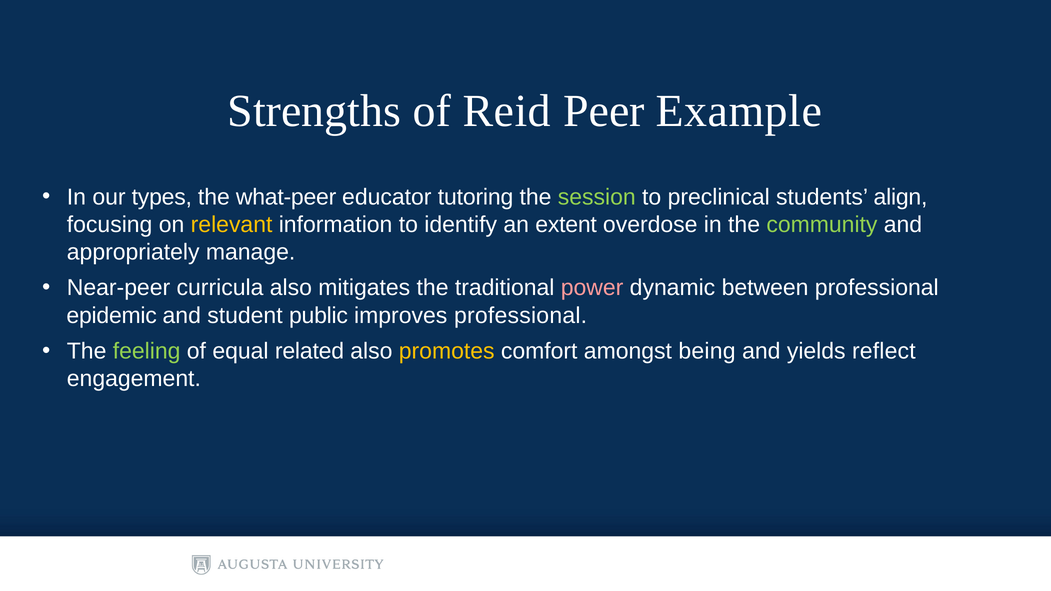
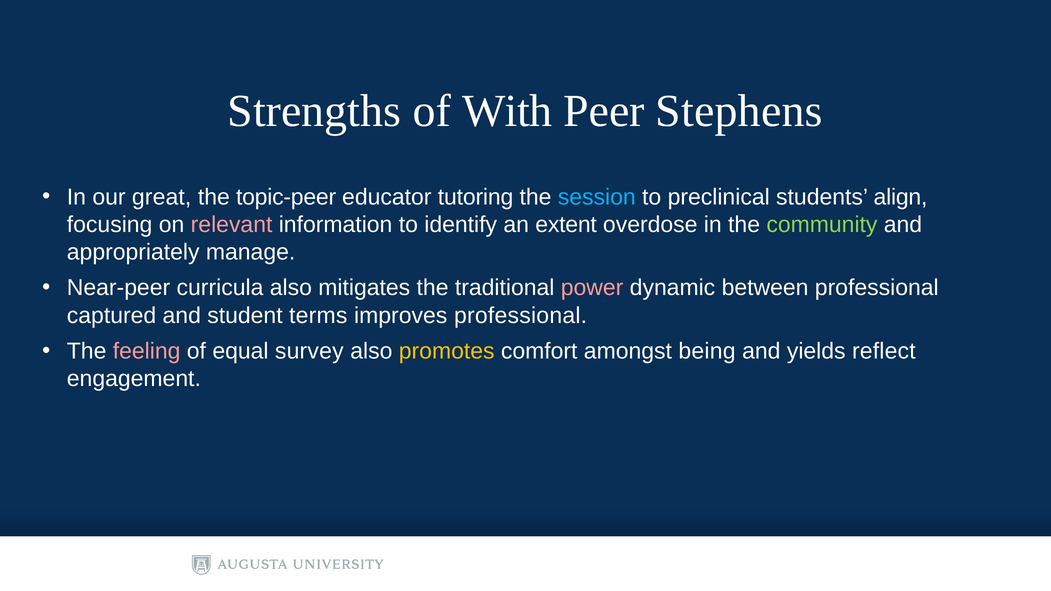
Reid: Reid -> With (507, 111)
Example: Example -> Stephens (739, 111)
types: types -> great (162, 197)
what-peer: what-peer -> topic-peer (286, 197)
session colour: light green -> light blue (597, 197)
relevant colour: yellow -> pink (232, 225)
epidemic: epidemic -> captured (112, 316)
public: public -> terms (318, 316)
feeling colour: light green -> pink (147, 351)
related: related -> survey (309, 351)
